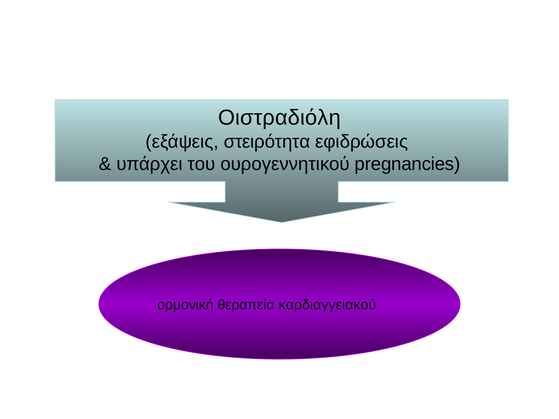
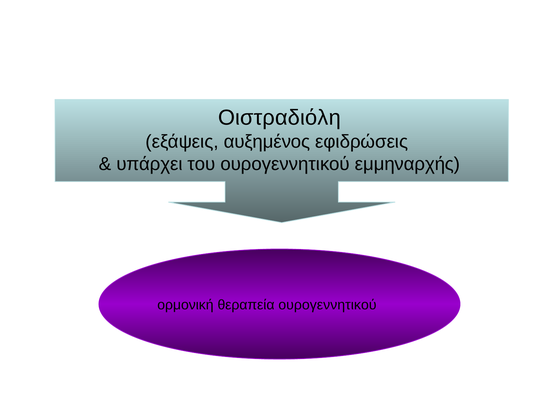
στειρότητα: στειρότητα -> αυξημένος (267, 142)
pregnancies: pregnancies -> εμμηναρχής (407, 164)
θεραπεία καρδιαγγειακού: καρδιαγγειακού -> ουρογεννητικού (327, 305)
